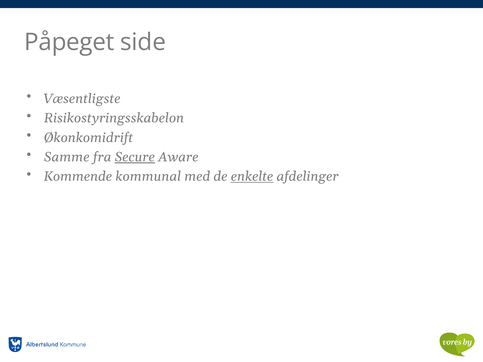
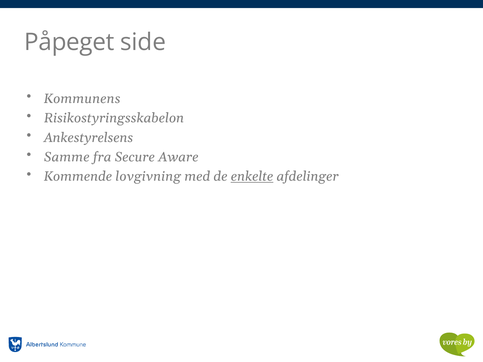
Væsentligste: Væsentligste -> Kommunens (82, 99)
Økonkomidrift: Økonkomidrift -> Ankestyrelsens (88, 138)
Secure underline: present -> none (135, 157)
kommunal: kommunal -> lovgivning (148, 177)
